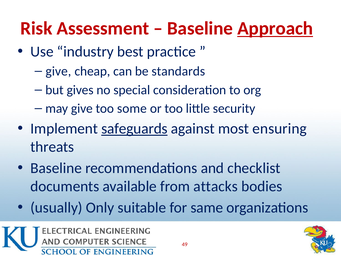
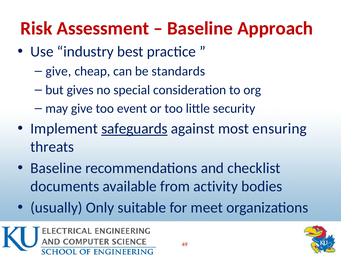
Approach underline: present -> none (275, 28)
some: some -> event (132, 108)
attacks: attacks -> activity (216, 186)
same: same -> meet (207, 207)
